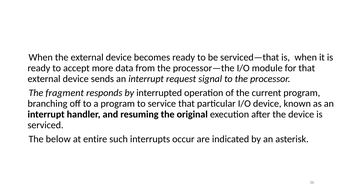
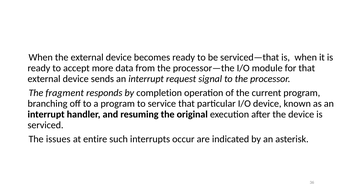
interrupted: interrupted -> completion (159, 93)
below: below -> issues (58, 139)
